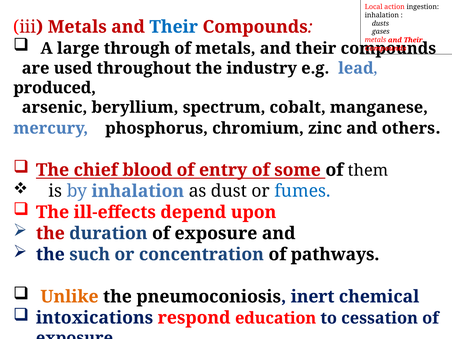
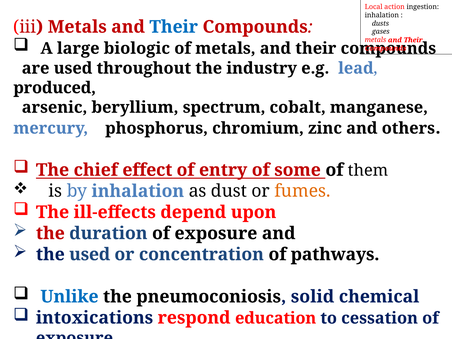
through: through -> biologic (137, 48)
blood: blood -> effect (147, 170)
fumes colour: blue -> orange (302, 191)
the such: such -> used (90, 254)
Unlike colour: orange -> blue (69, 297)
inert: inert -> solid (312, 297)
